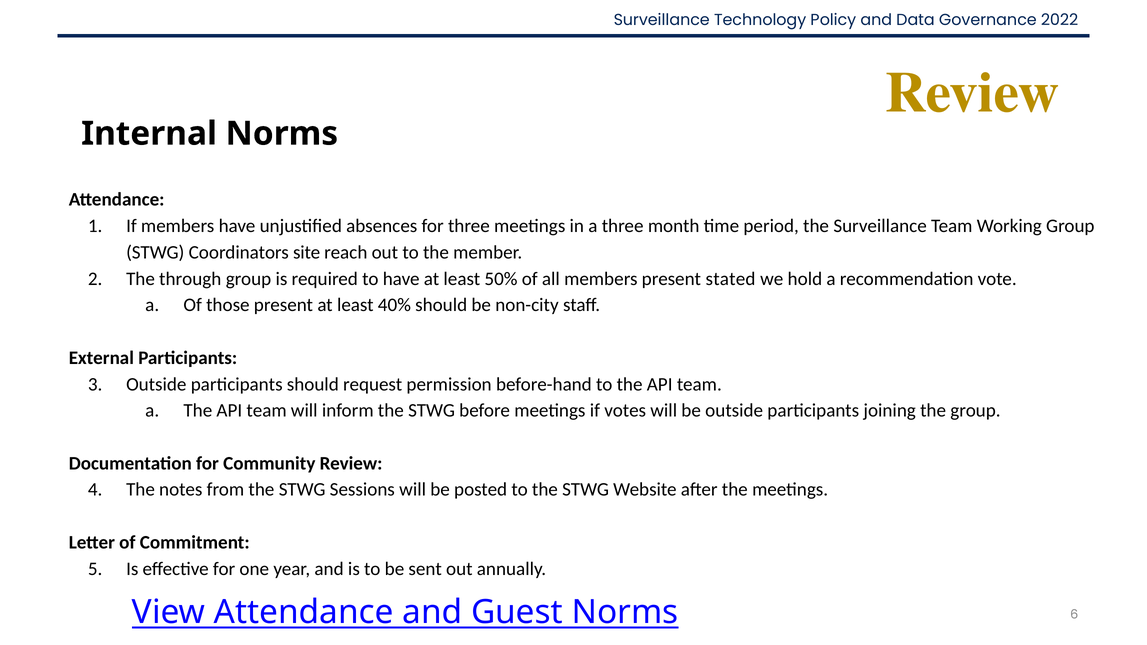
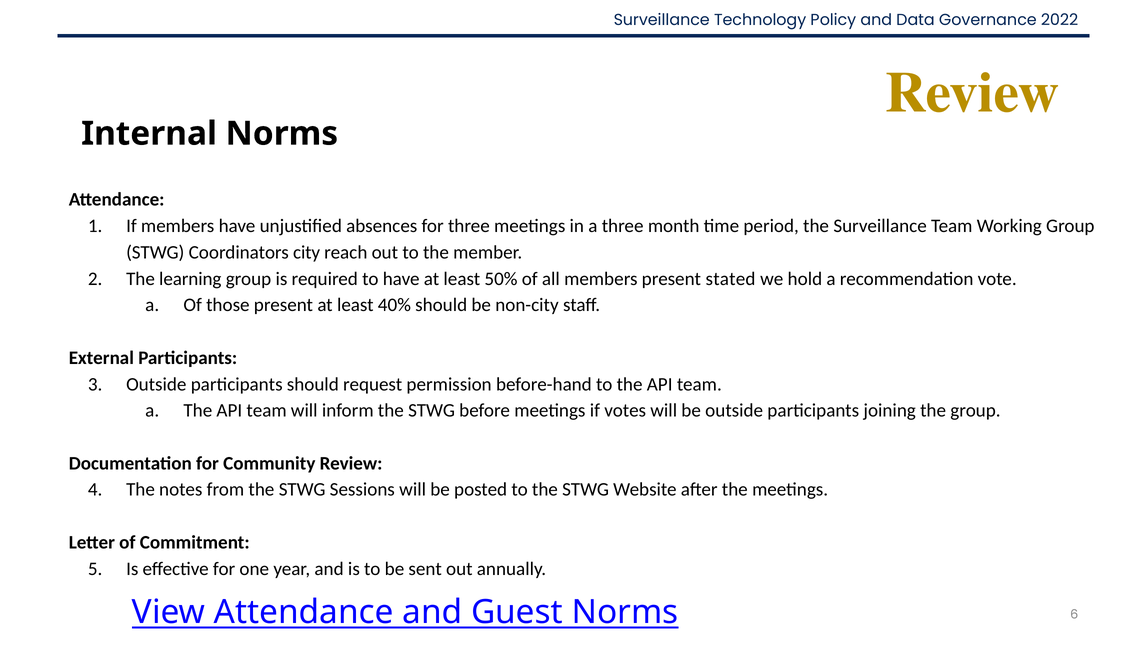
site: site -> city (307, 252)
through: through -> learning (190, 279)
